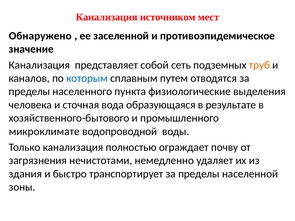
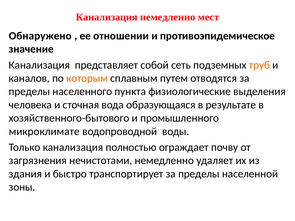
Канализация источником: источником -> немедленно (168, 17)
заселенной: заселенной -> отношении (121, 36)
которым colour: blue -> orange (87, 78)
